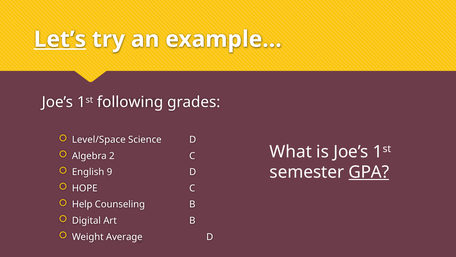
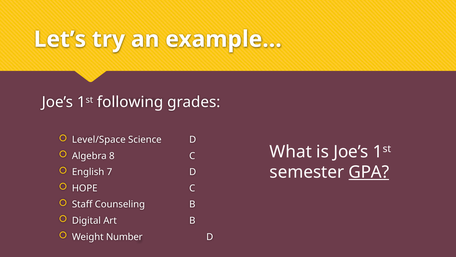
Let’s underline: present -> none (60, 39)
2: 2 -> 8 (112, 156)
9: 9 -> 7 (110, 172)
Help: Help -> Staff (82, 204)
Average: Average -> Number (124, 236)
